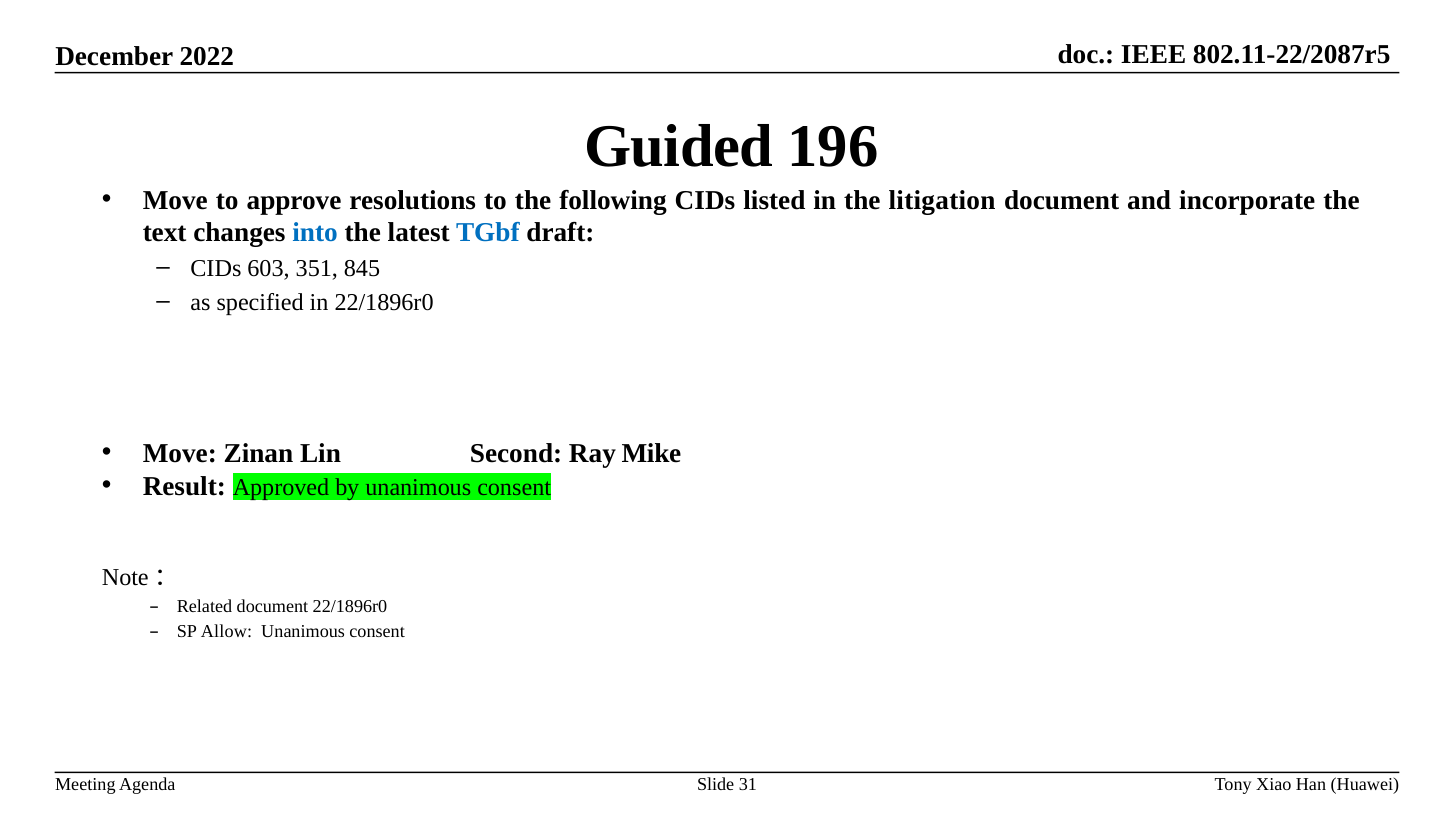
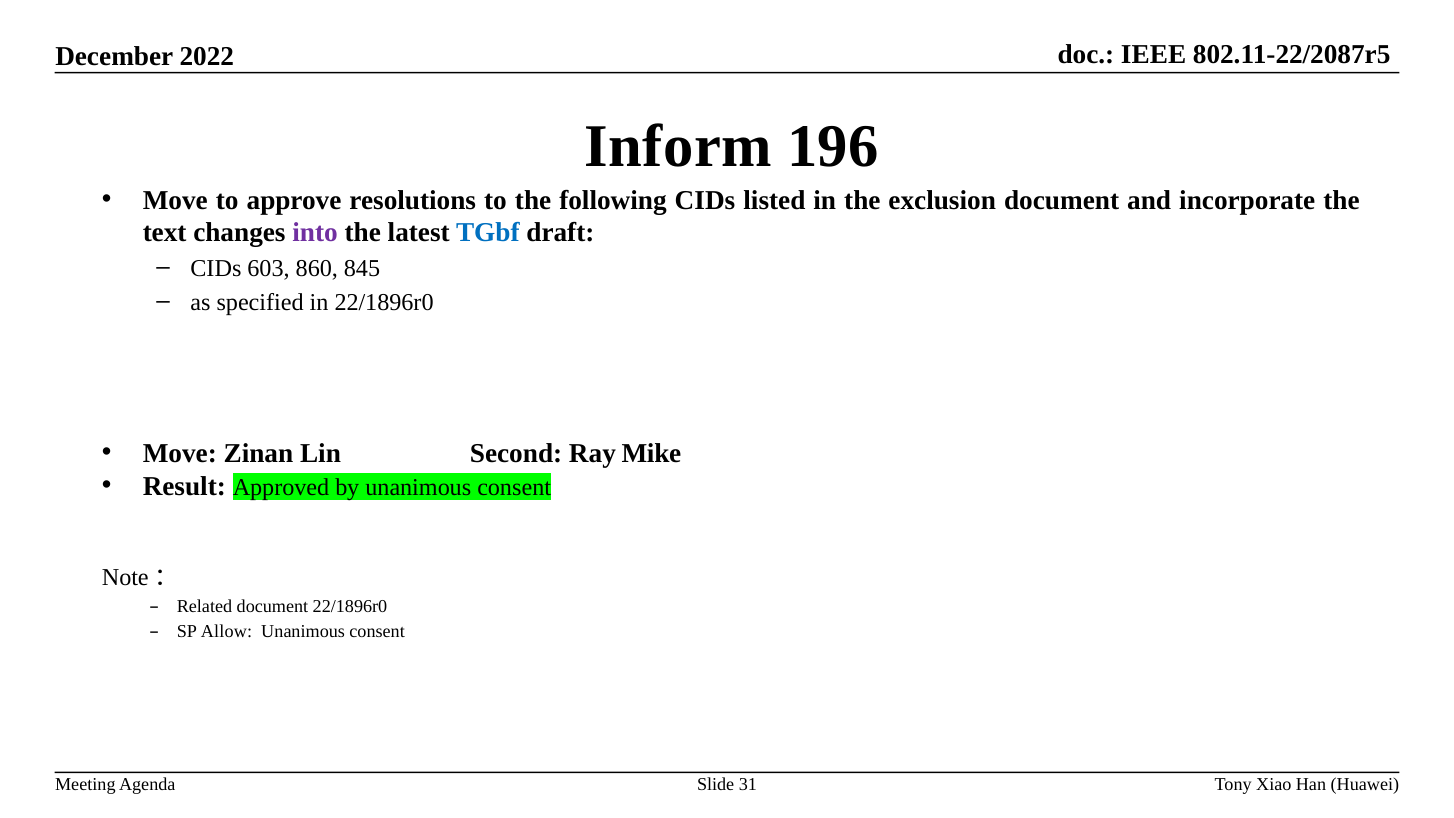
Guided: Guided -> Inform (678, 146)
litigation: litigation -> exclusion (942, 200)
into colour: blue -> purple (315, 233)
351: 351 -> 860 (317, 268)
